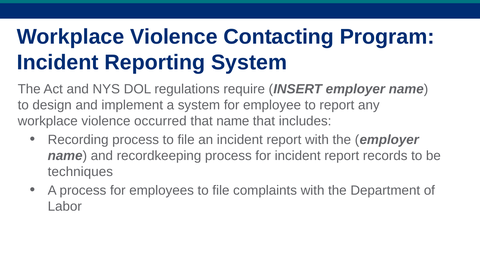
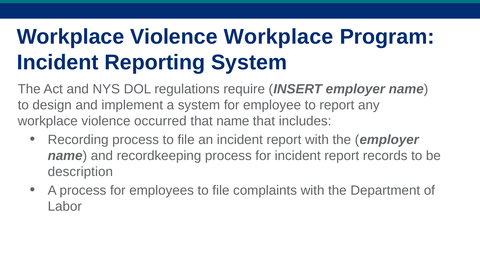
Violence Contacting: Contacting -> Workplace (279, 37)
techniques: techniques -> description (80, 172)
